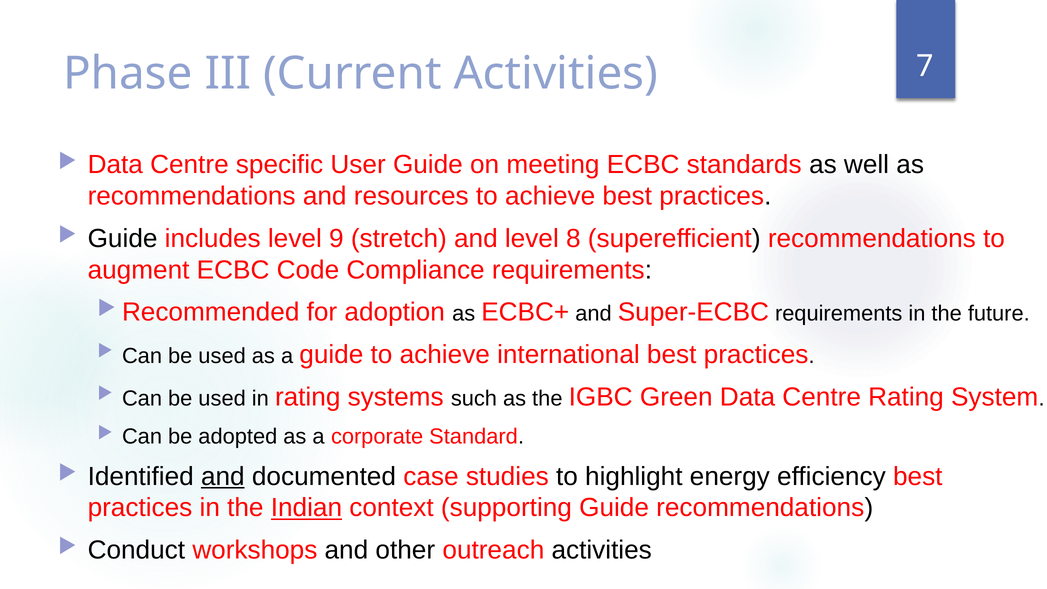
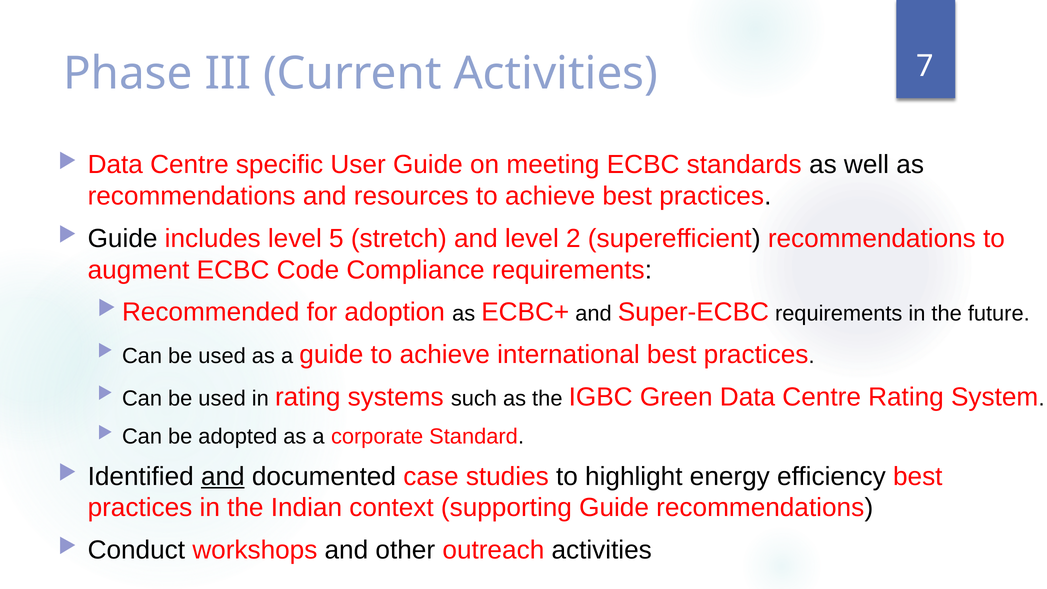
9: 9 -> 5 (336, 239)
8: 8 -> 2 (573, 239)
Indian underline: present -> none (306, 508)
